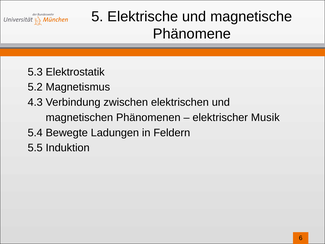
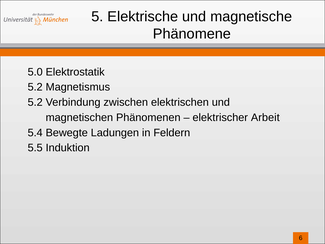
5.3: 5.3 -> 5.0 (35, 72)
4.3: 4.3 -> 5.2 (35, 102)
Musik: Musik -> Arbeit (265, 117)
